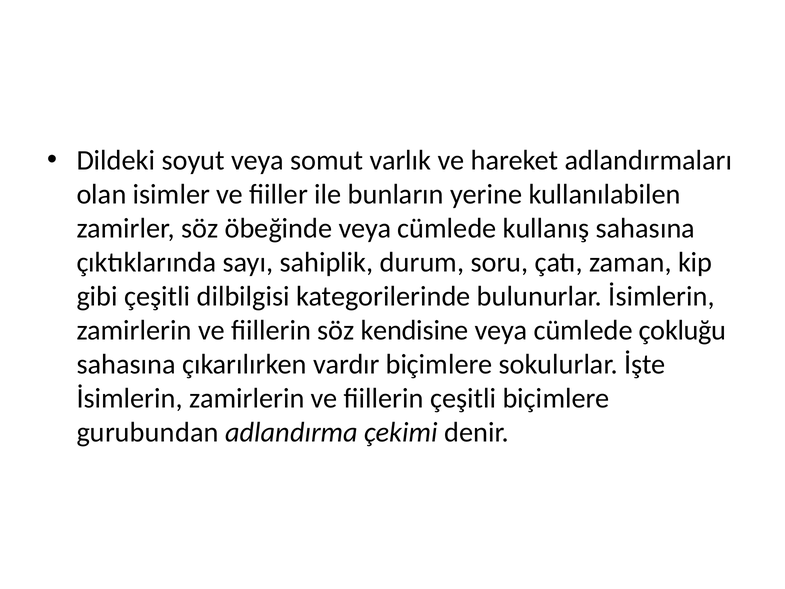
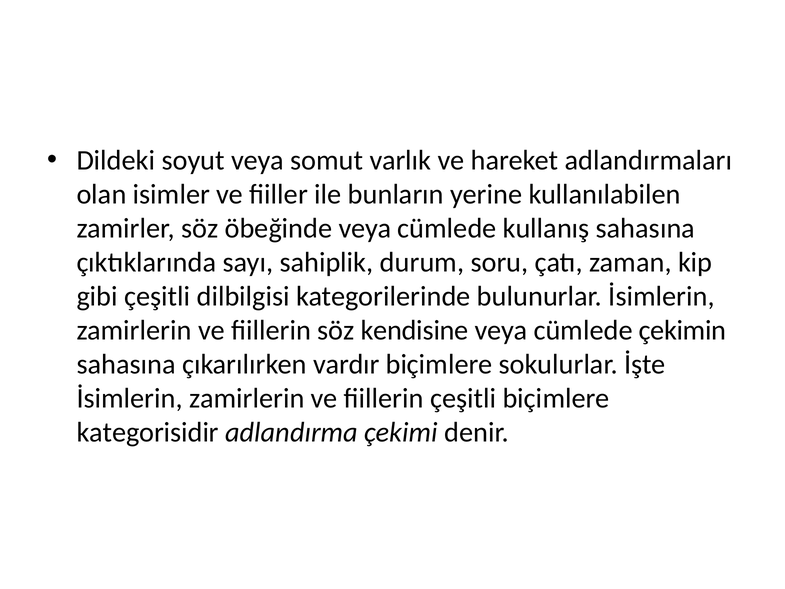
çokluğu: çokluğu -> çekimin (683, 330)
gurubundan: gurubundan -> kategorisidir (148, 432)
